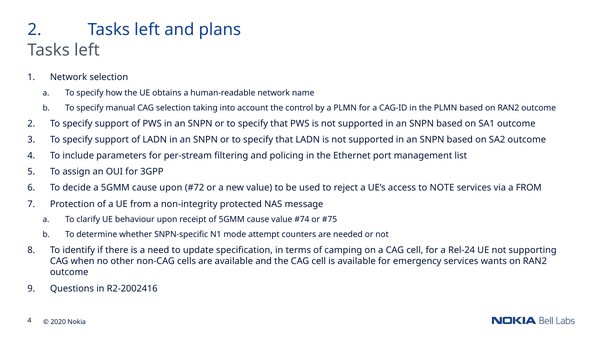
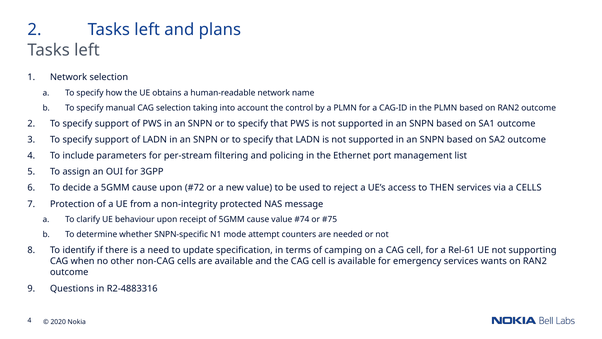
NOTE: NOTE -> THEN (442, 188)
a FROM: FROM -> CELLS (529, 188)
Rel-24: Rel-24 -> Rel-61 (462, 250)
R2-2002416: R2-2002416 -> R2-4883316 (132, 288)
